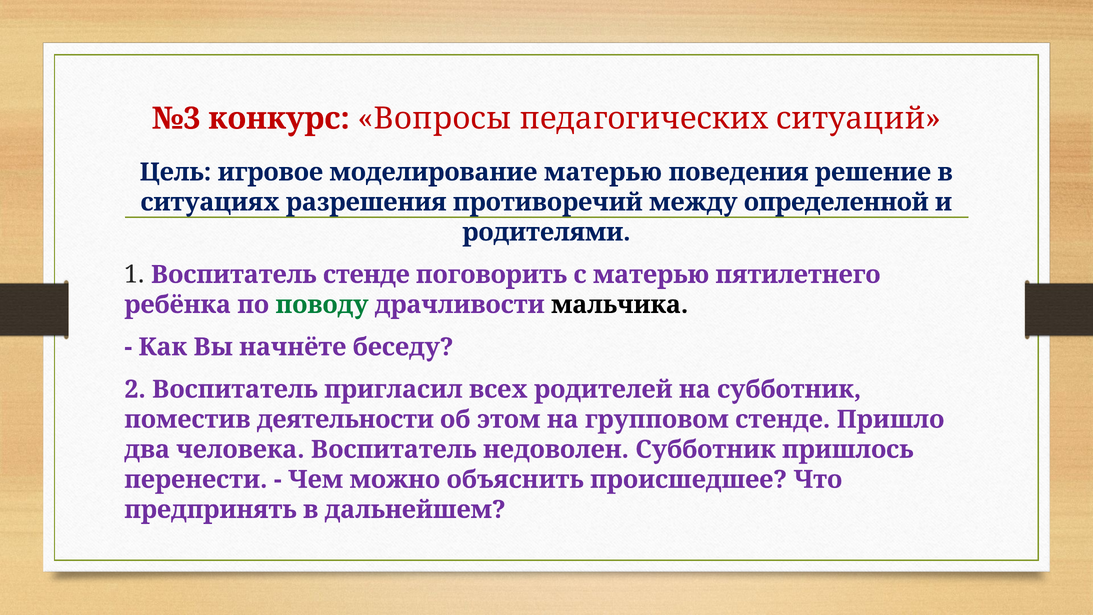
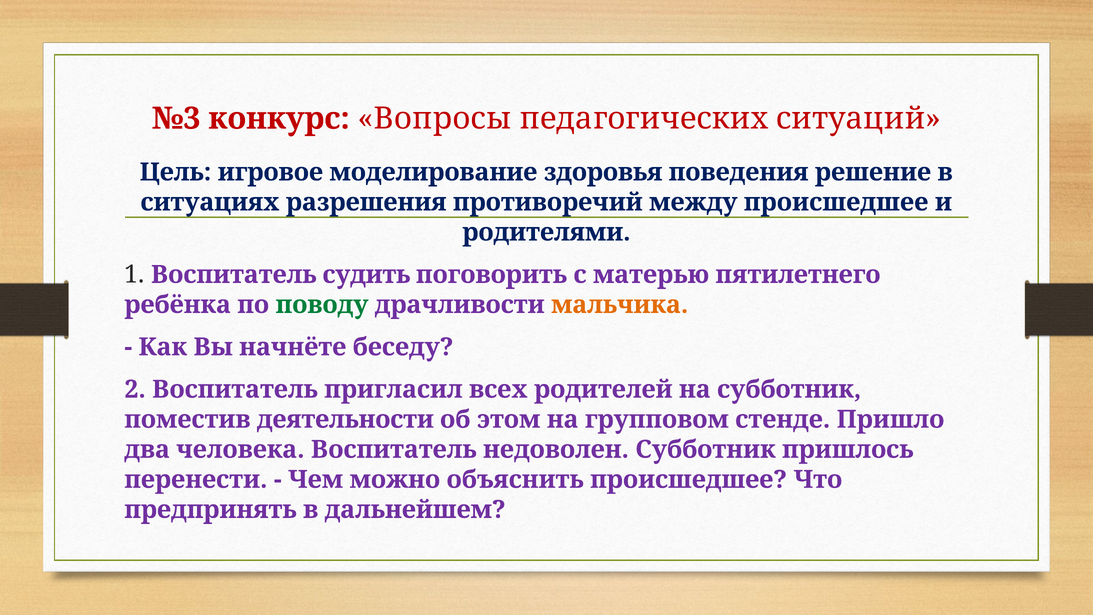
моделирование матерью: матерью -> здоровья (603, 172)
между определенной: определенной -> происшедшее (836, 202)
Воспитатель стенде: стенде -> судить (366, 275)
мальчика colour: black -> orange (620, 305)
